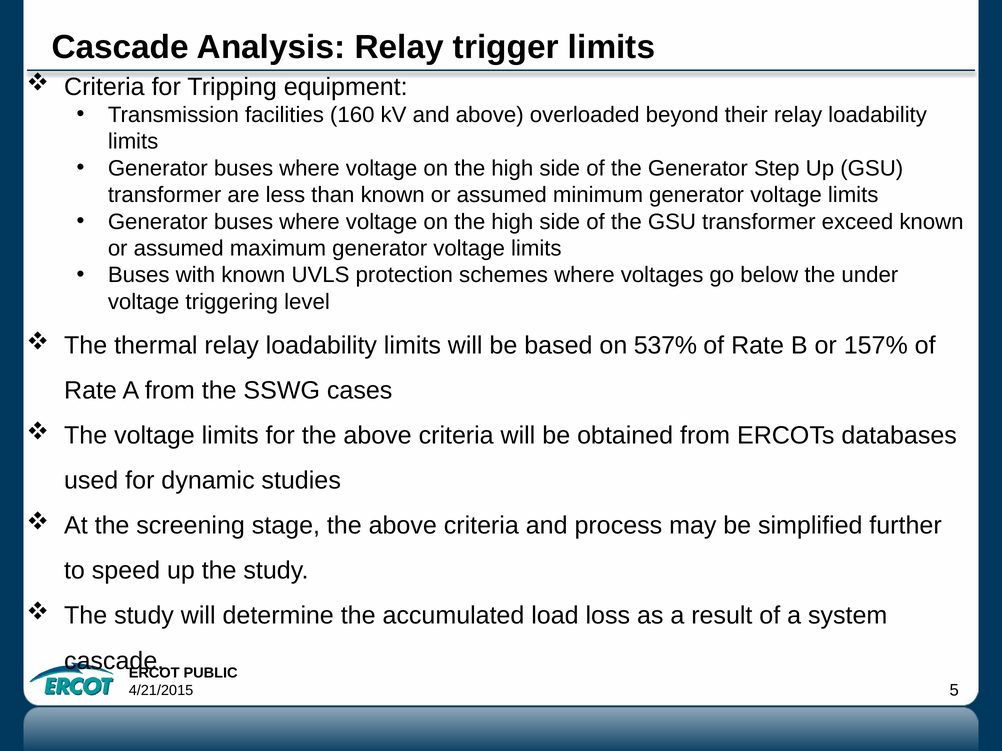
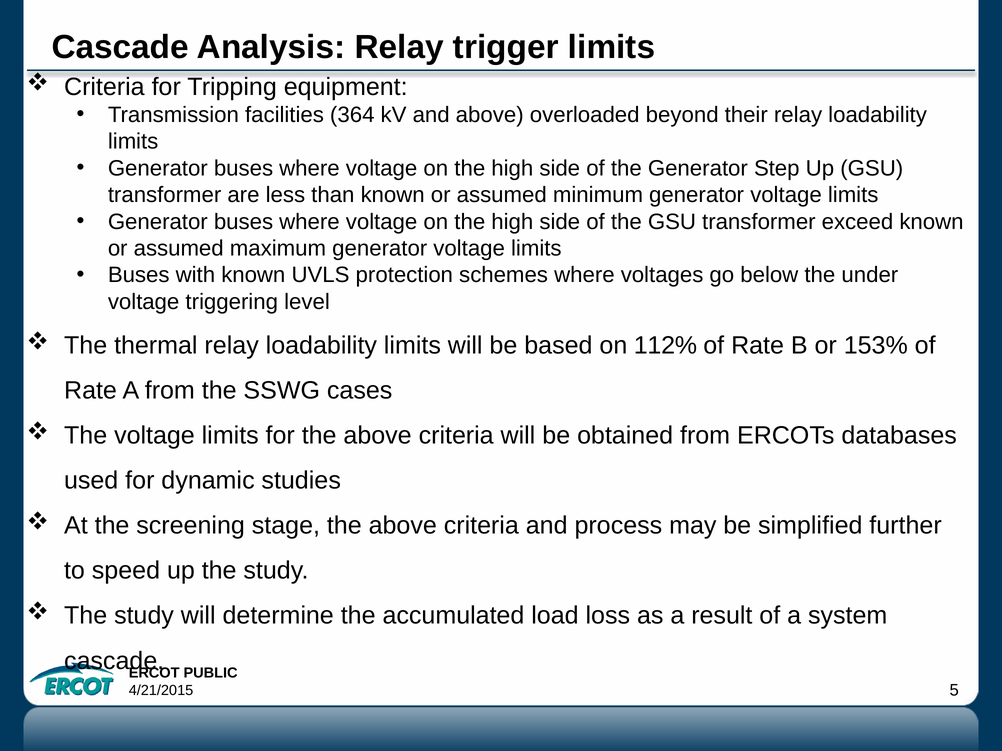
160: 160 -> 364 (352, 115)
537%: 537% -> 112% (665, 346)
157%: 157% -> 153% (876, 346)
